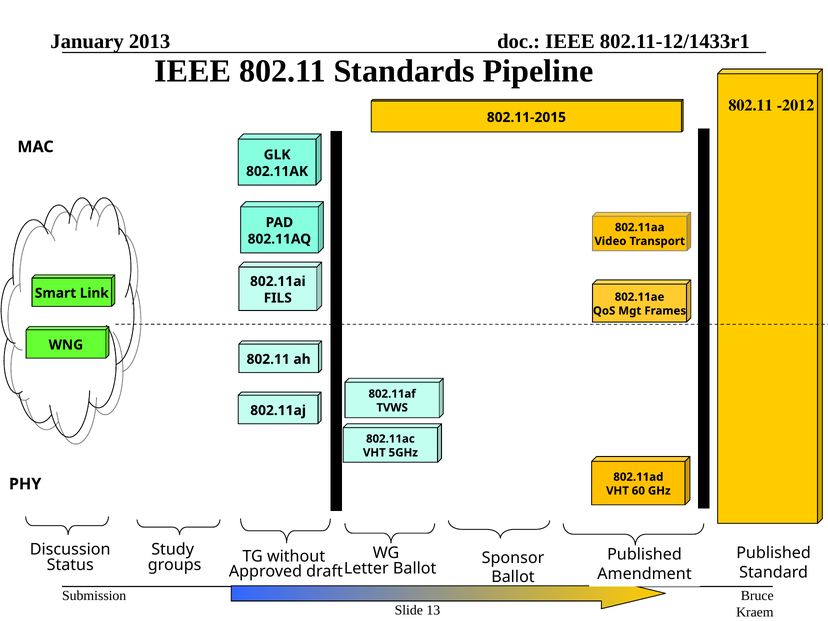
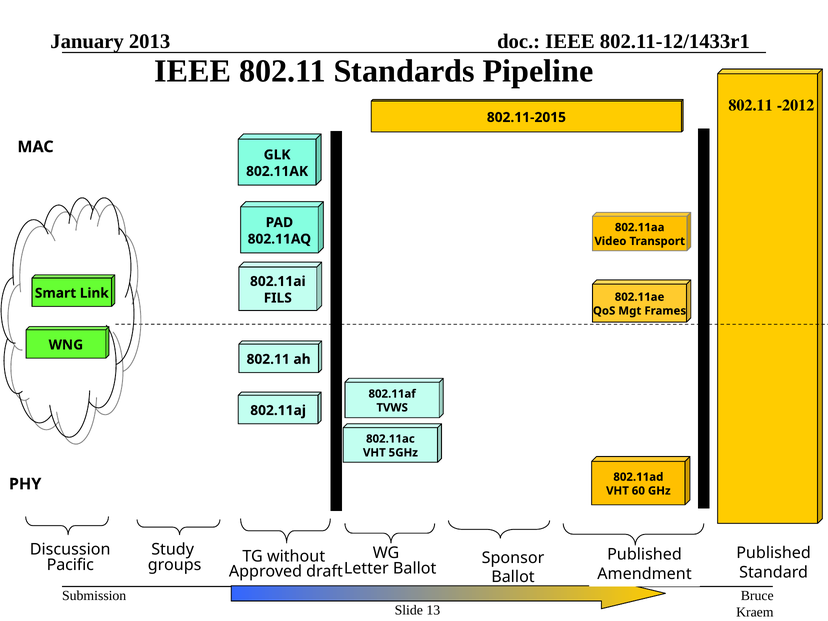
Status: Status -> Pacific (70, 565)
